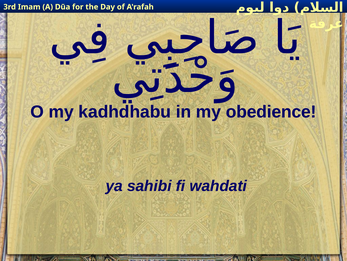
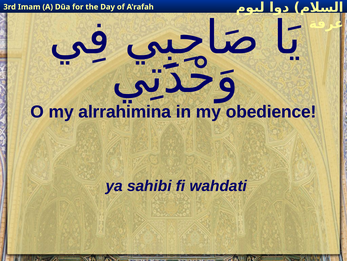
kadhdhabu: kadhdhabu -> alrrahimina (125, 112)
